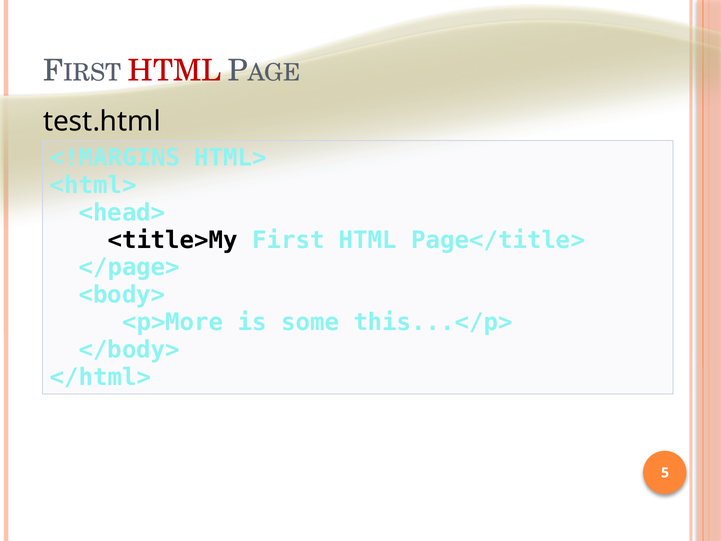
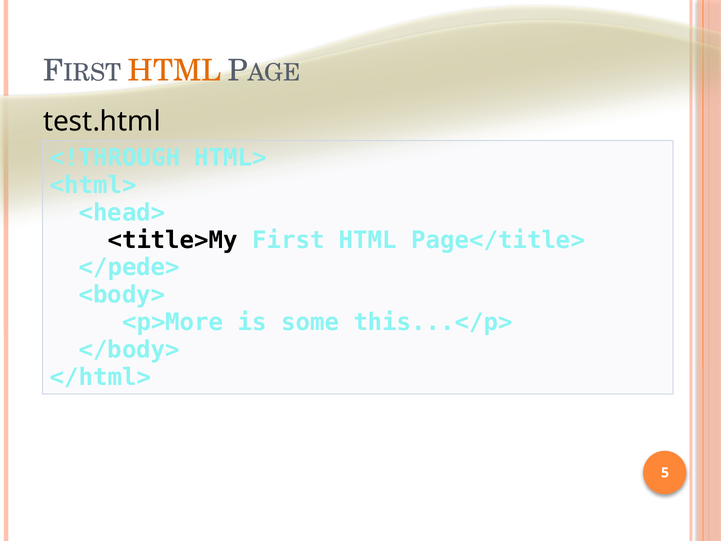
HTML colour: red -> orange (175, 71)
<!MARGINS: <!MARGINS -> <!THROUGH (115, 158)
</page>: </page> -> </pede> (129, 267)
